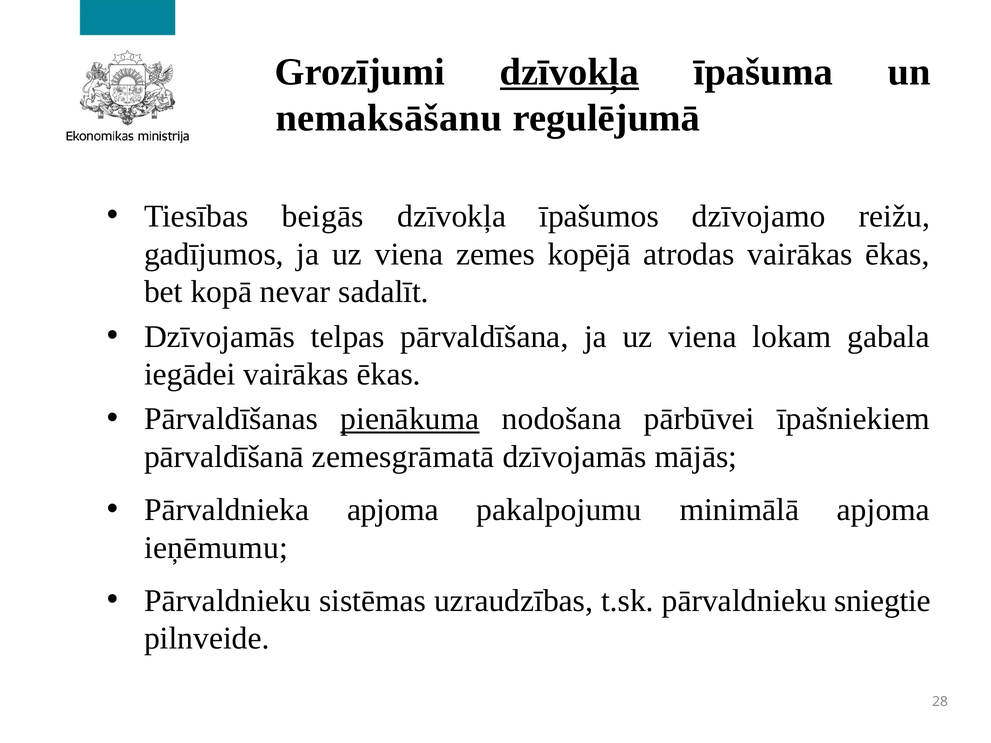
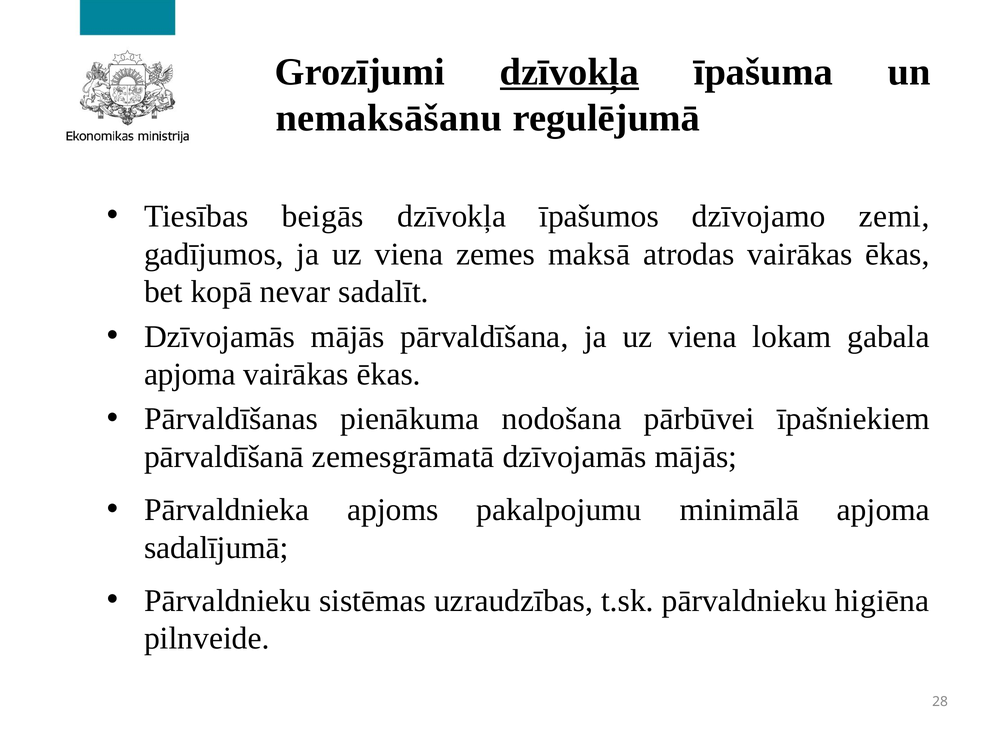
reižu: reižu -> zemi (894, 216)
kopējā: kopējā -> maksā (589, 254)
telpas: telpas -> mājās (348, 337)
iegādei: iegādei -> apjoma (190, 375)
pienākuma underline: present -> none (410, 419)
Pārvaldnieka apjoma: apjoma -> apjoms (393, 510)
ieņēmumu: ieņēmumu -> sadalījumā (216, 548)
sniegtie: sniegtie -> higiēna (882, 601)
